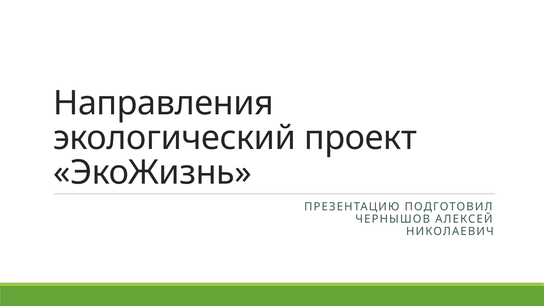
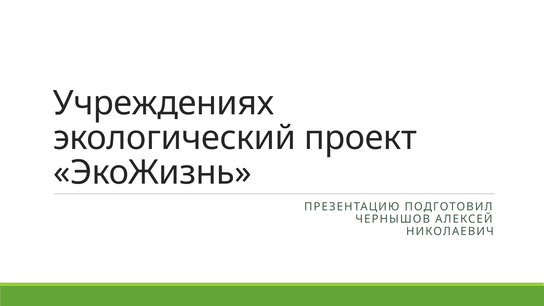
Направления: Направления -> Учреждениях (163, 103)
